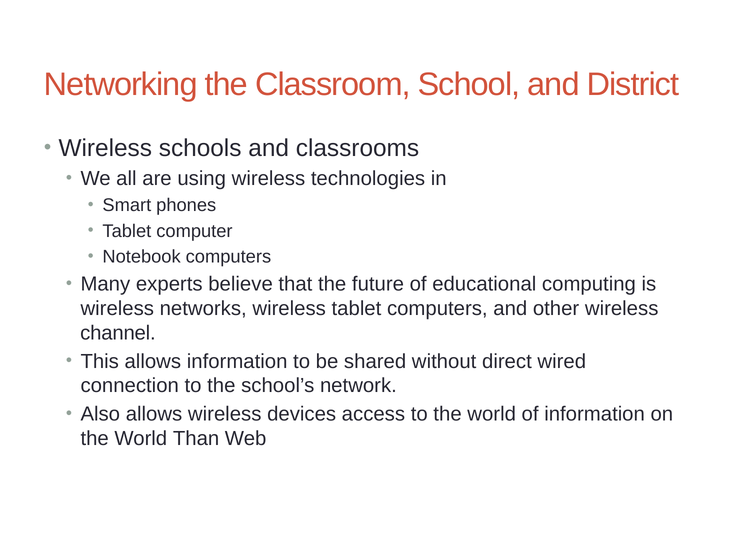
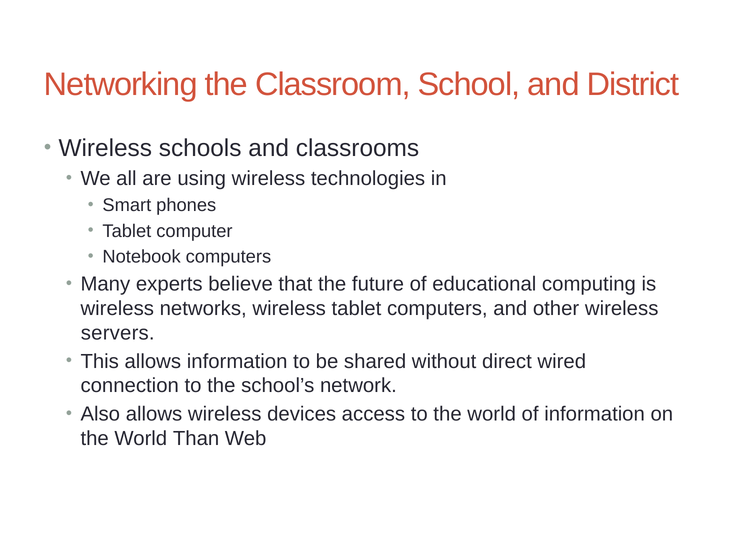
channel: channel -> servers (118, 333)
